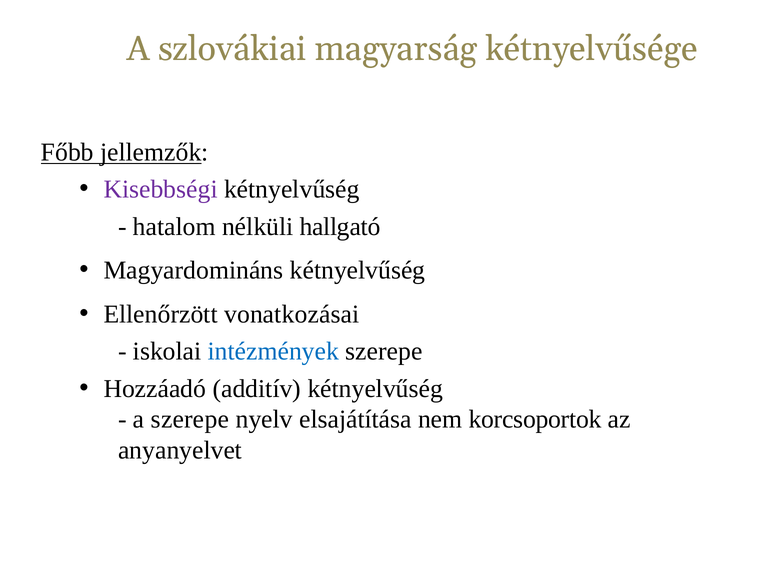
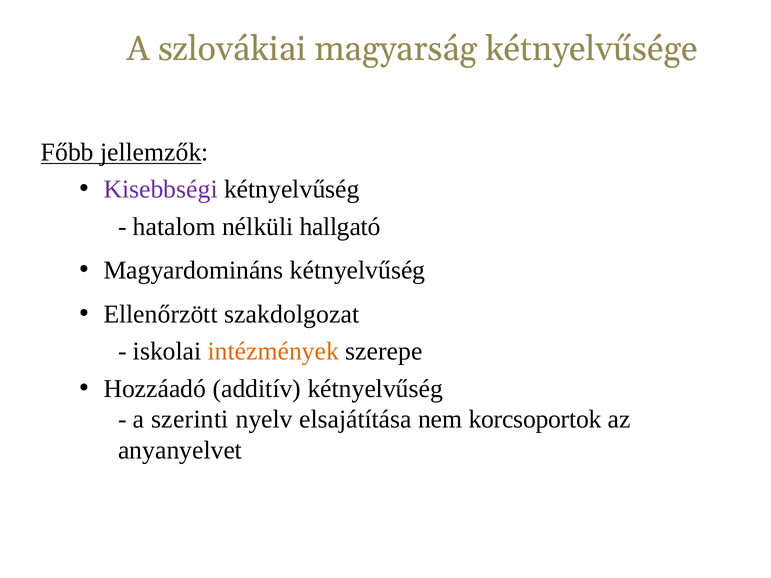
vonatkozásai: vonatkozásai -> szakdolgozat (292, 314)
intézmények colour: blue -> orange (273, 351)
a szerepe: szerepe -> szerinti (190, 420)
